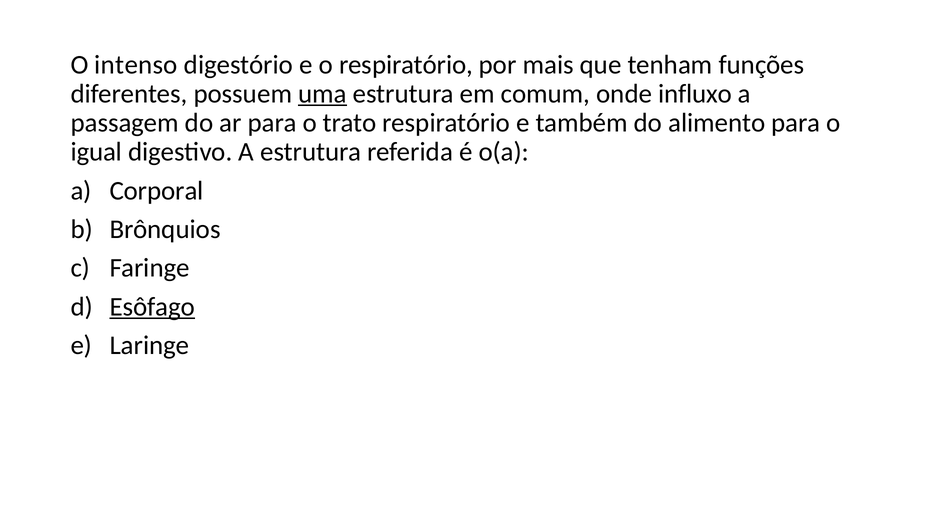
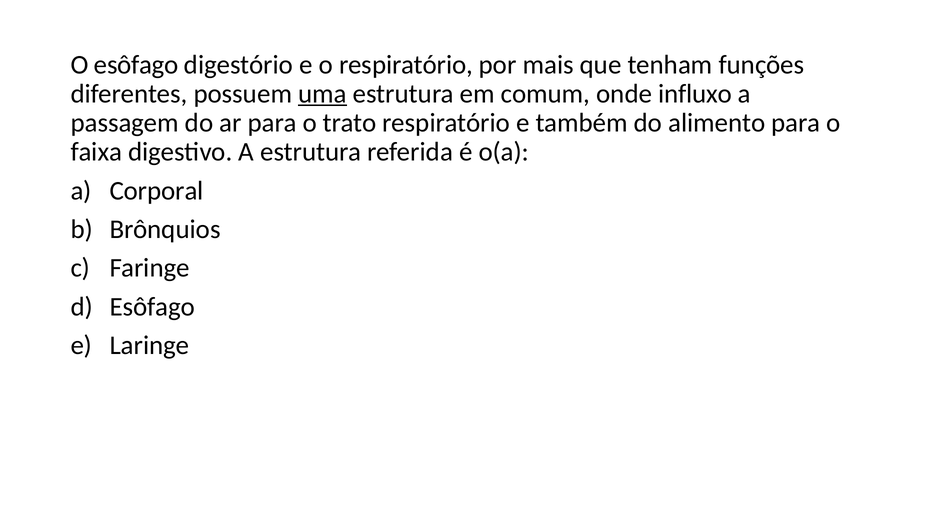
O intenso: intenso -> esôfago (136, 65)
igual: igual -> faixa (96, 152)
Esôfago underline: present -> none (152, 307)
